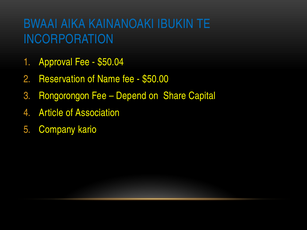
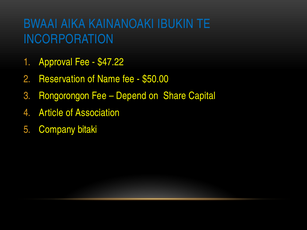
$50.04: $50.04 -> $47.22 (111, 62)
kario: kario -> bitaki (87, 130)
